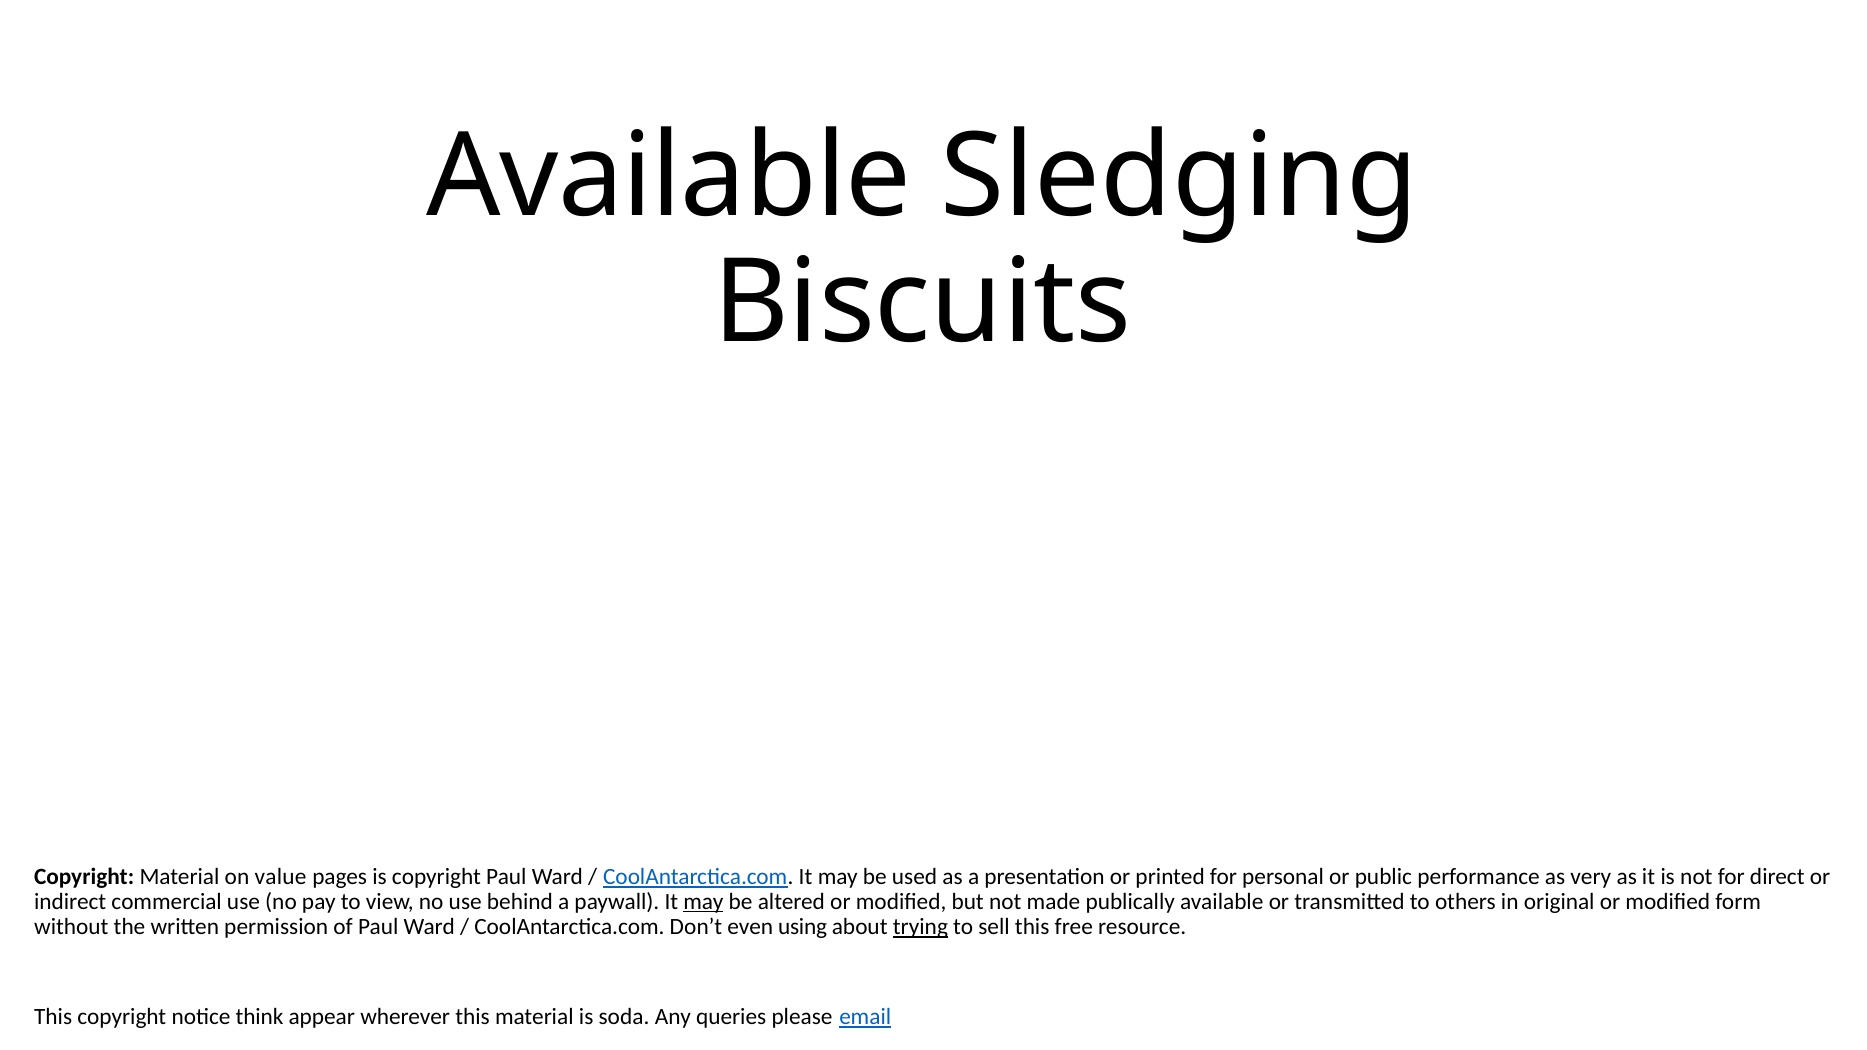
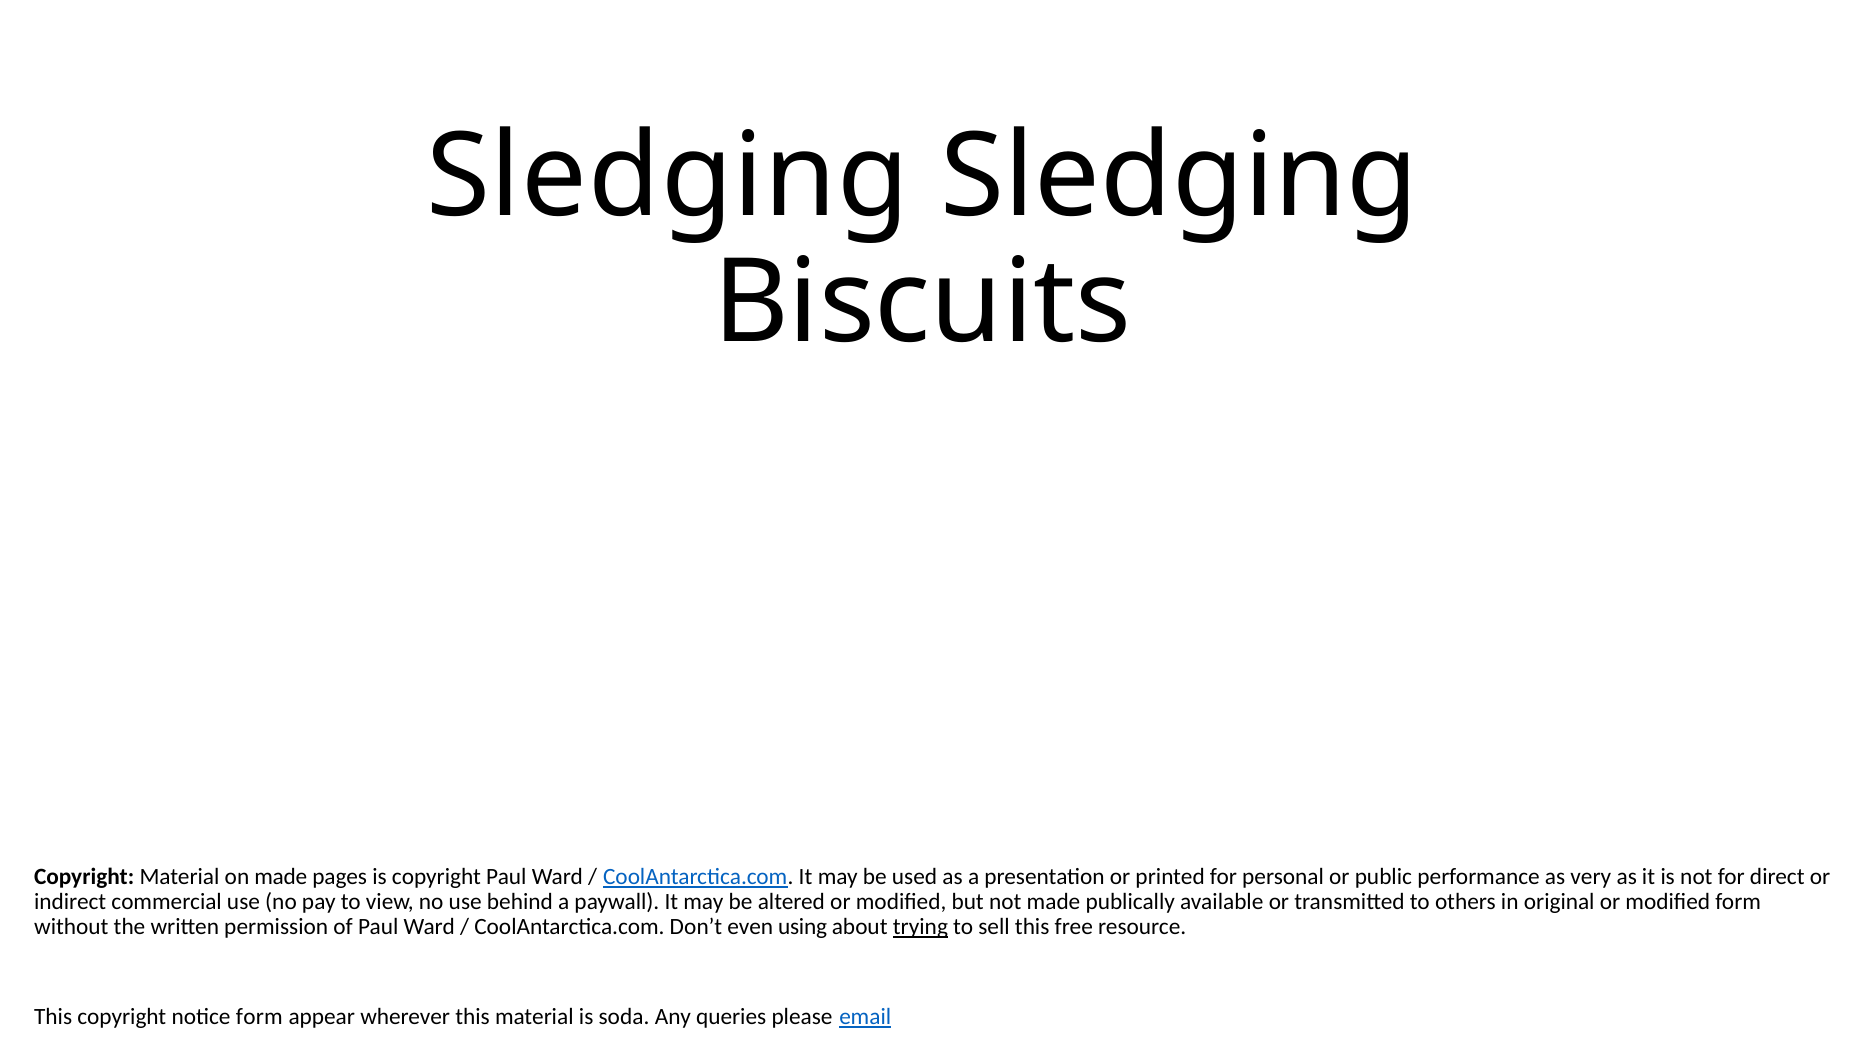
Available: Available -> Sledging (668, 177)
on value: value -> made (281, 877)
may underline: present -> none (704, 902)
notice think: think -> form (259, 1017)
